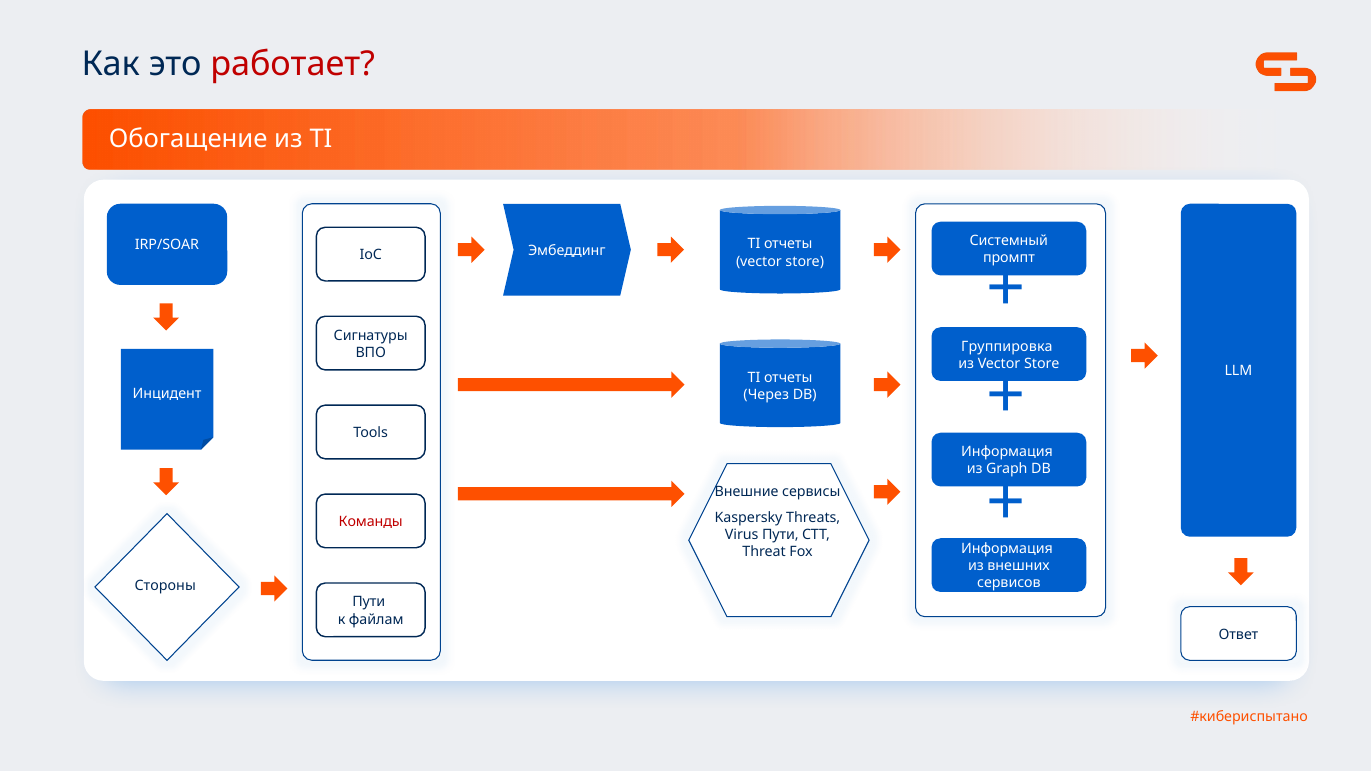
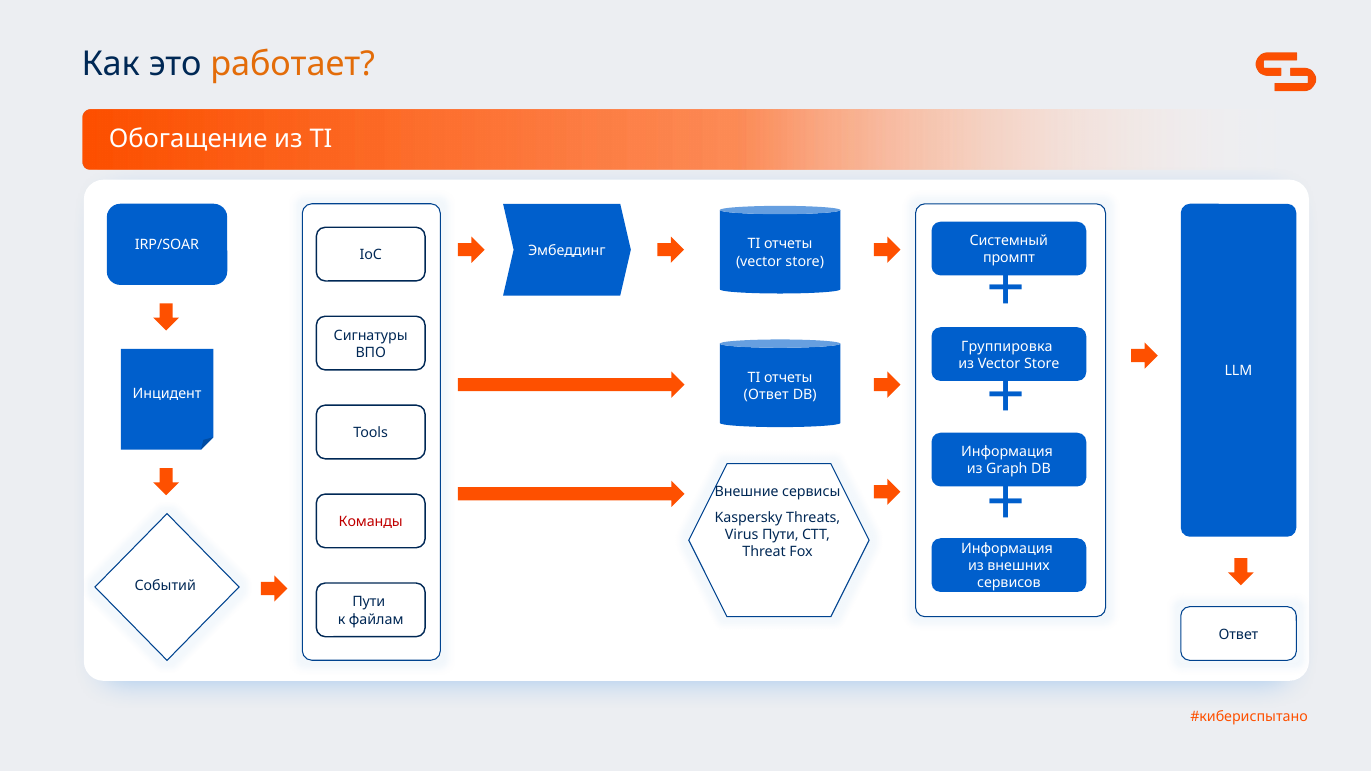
работает colour: red -> orange (293, 64)
Через: Через -> Ответ (766, 395)
Стороны: Стороны -> Событий (165, 586)
